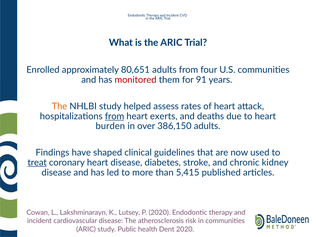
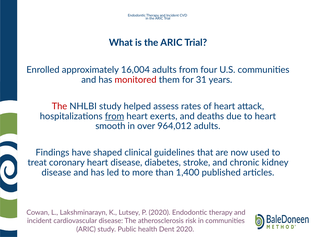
80,651: 80,651 -> 16,004 (135, 70)
91: 91 -> 31 (201, 80)
The colour: orange -> red (59, 106)
burden: burden -> smooth (110, 126)
386,150: 386,150 -> 964,012 (174, 126)
treat underline: present -> none (37, 163)
5,415: 5,415 -> 1,400 (188, 173)
